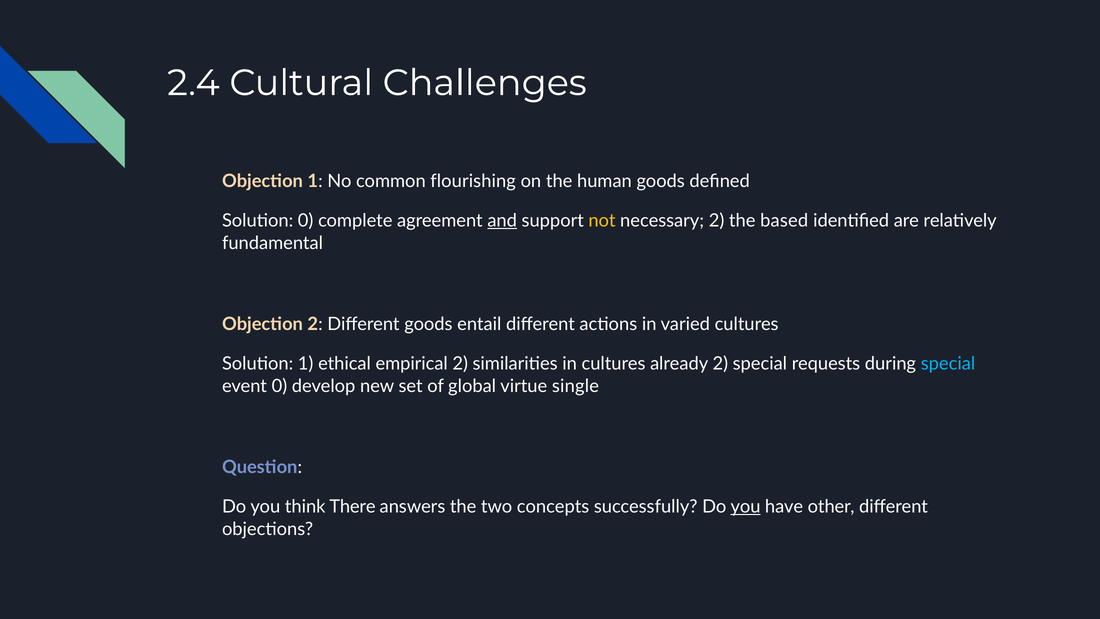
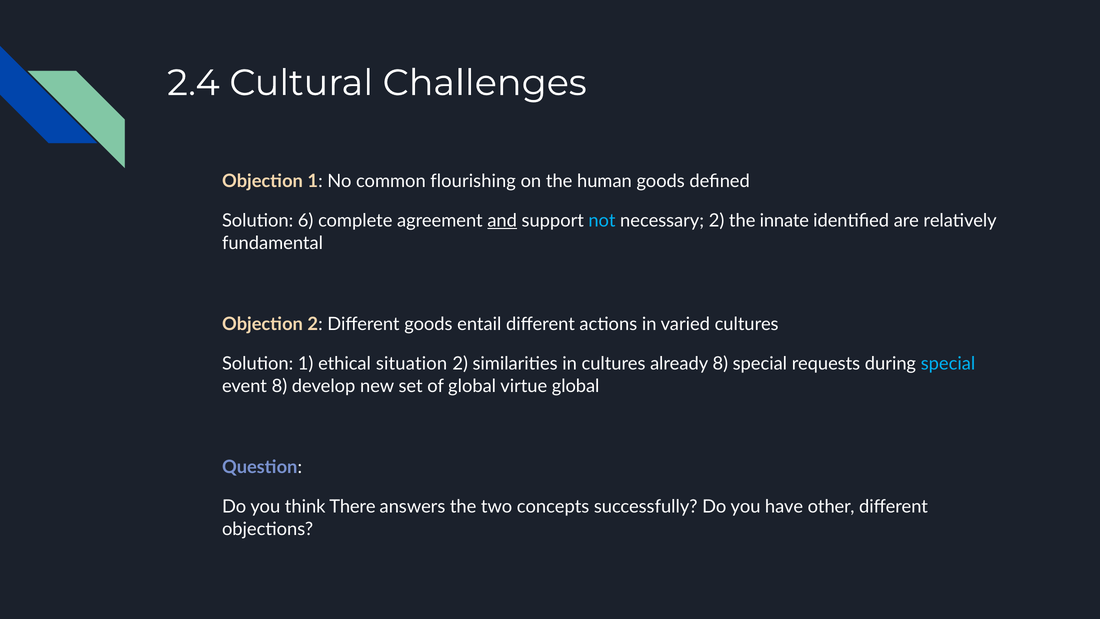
Solution 0: 0 -> 6 (306, 221)
not colour: yellow -> light blue (602, 221)
based: based -> innate (784, 221)
empirical: empirical -> situation (412, 363)
already 2: 2 -> 8 (720, 363)
event 0: 0 -> 8 (279, 386)
virtue single: single -> global (576, 386)
you underline: present -> none (746, 506)
